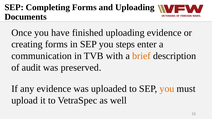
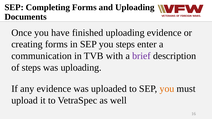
brief colour: orange -> purple (141, 56)
of audit: audit -> steps (31, 68)
was preserved: preserved -> uploading (81, 68)
